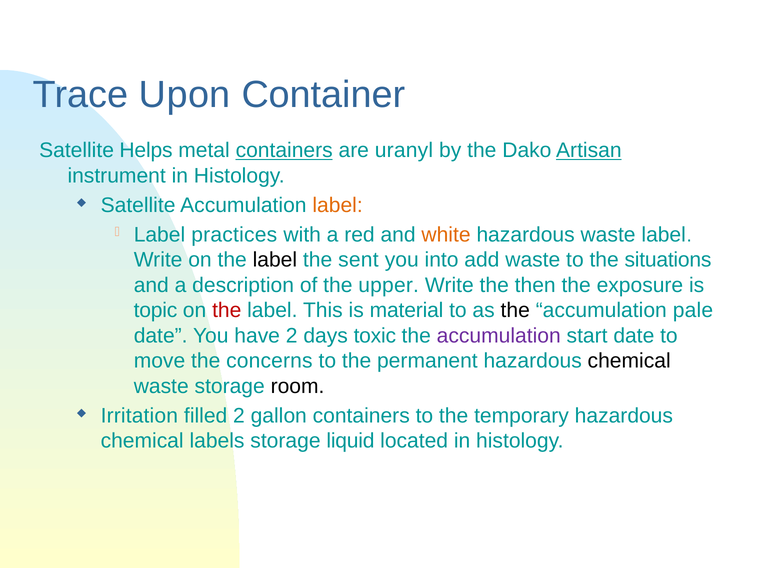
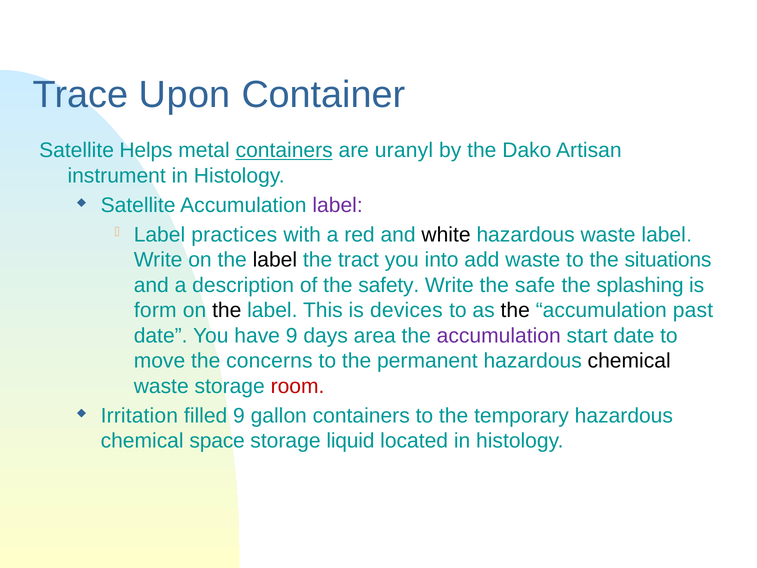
Artisan underline: present -> none (589, 150)
label colour: orange -> purple (338, 205)
white colour: orange -> black (446, 235)
sent: sent -> tract (358, 260)
upper: upper -> safety (389, 285)
then: then -> safe (535, 285)
exposure: exposure -> splashing (640, 285)
topic: topic -> form (155, 310)
the colour: red -> black (227, 310)
material: material -> devices (406, 310)
pale: pale -> past (693, 310)
have 2: 2 -> 9 (292, 335)
toxic: toxic -> area (375, 335)
room colour: black -> red (298, 386)
filled 2: 2 -> 9 (239, 415)
labels: labels -> space (217, 441)
